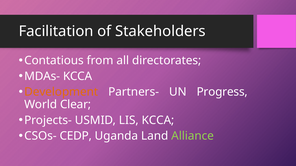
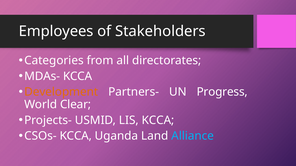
Facilitation: Facilitation -> Employees (56, 31)
Contatious: Contatious -> Categories (54, 61)
CSOs- CEDP: CEDP -> KCCA (76, 136)
Alliance colour: light green -> light blue (193, 136)
